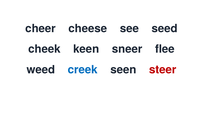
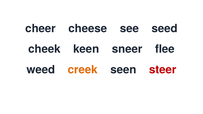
creek colour: blue -> orange (83, 70)
